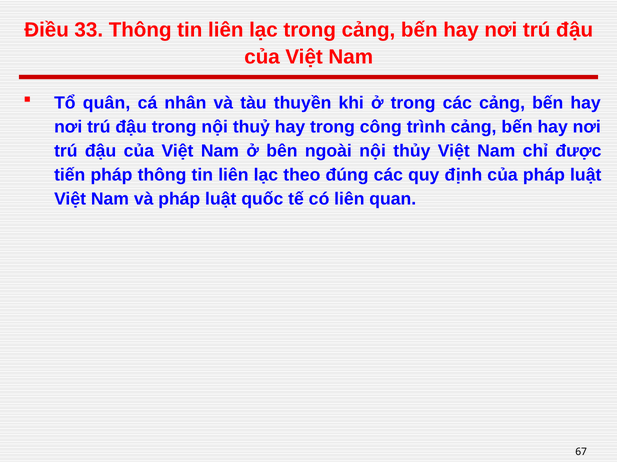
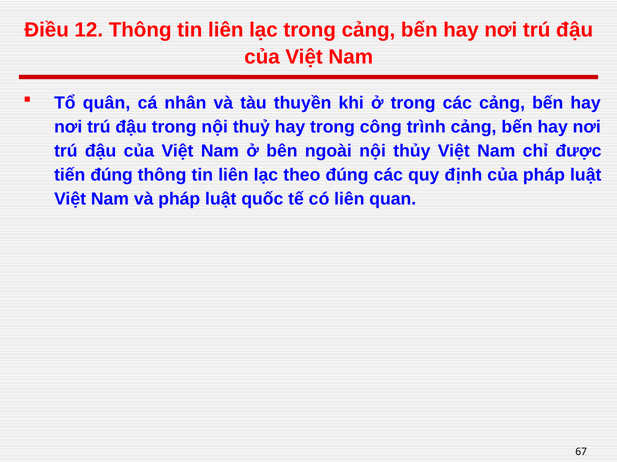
33: 33 -> 12 (89, 30)
tiến pháp: pháp -> đúng (112, 175)
